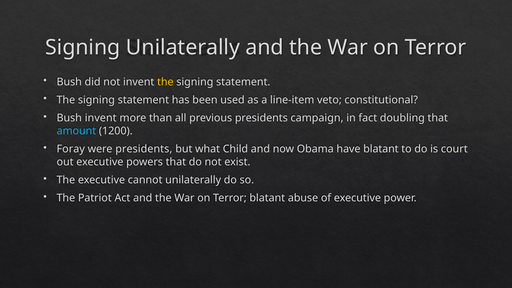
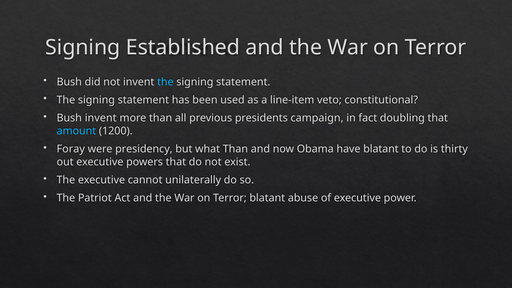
Signing Unilaterally: Unilaterally -> Established (183, 47)
the colour: yellow -> light blue (165, 82)
were presidents: presidents -> presidency (144, 149)
what Child: Child -> Than (235, 149)
court: court -> thirty (454, 149)
